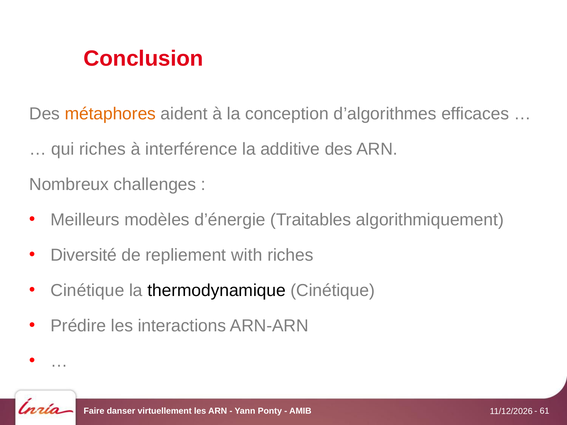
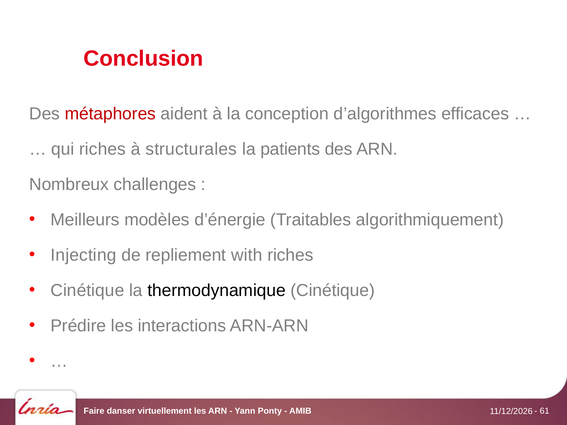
métaphores colour: orange -> red (110, 114)
interférence: interférence -> structurales (191, 149)
additive: additive -> patients (290, 149)
Diversité: Diversité -> Injecting (84, 255)
